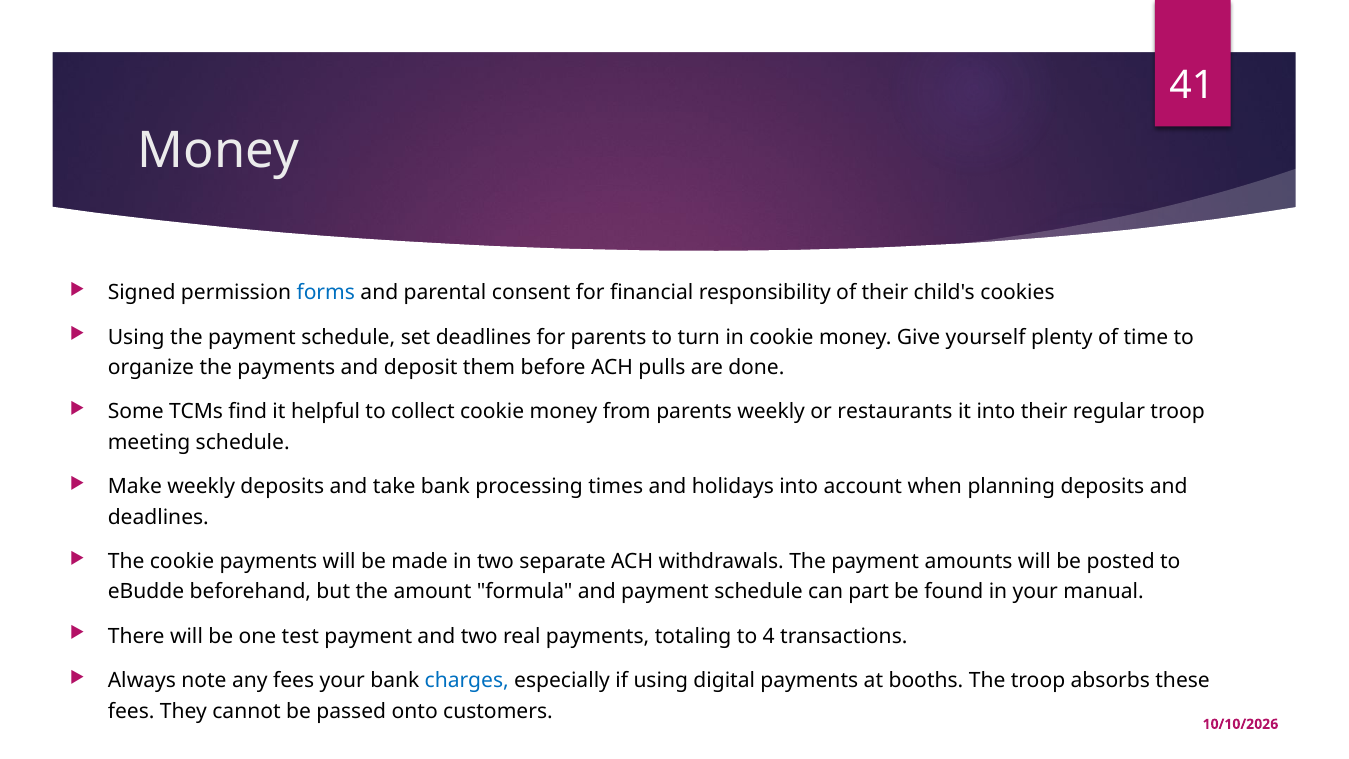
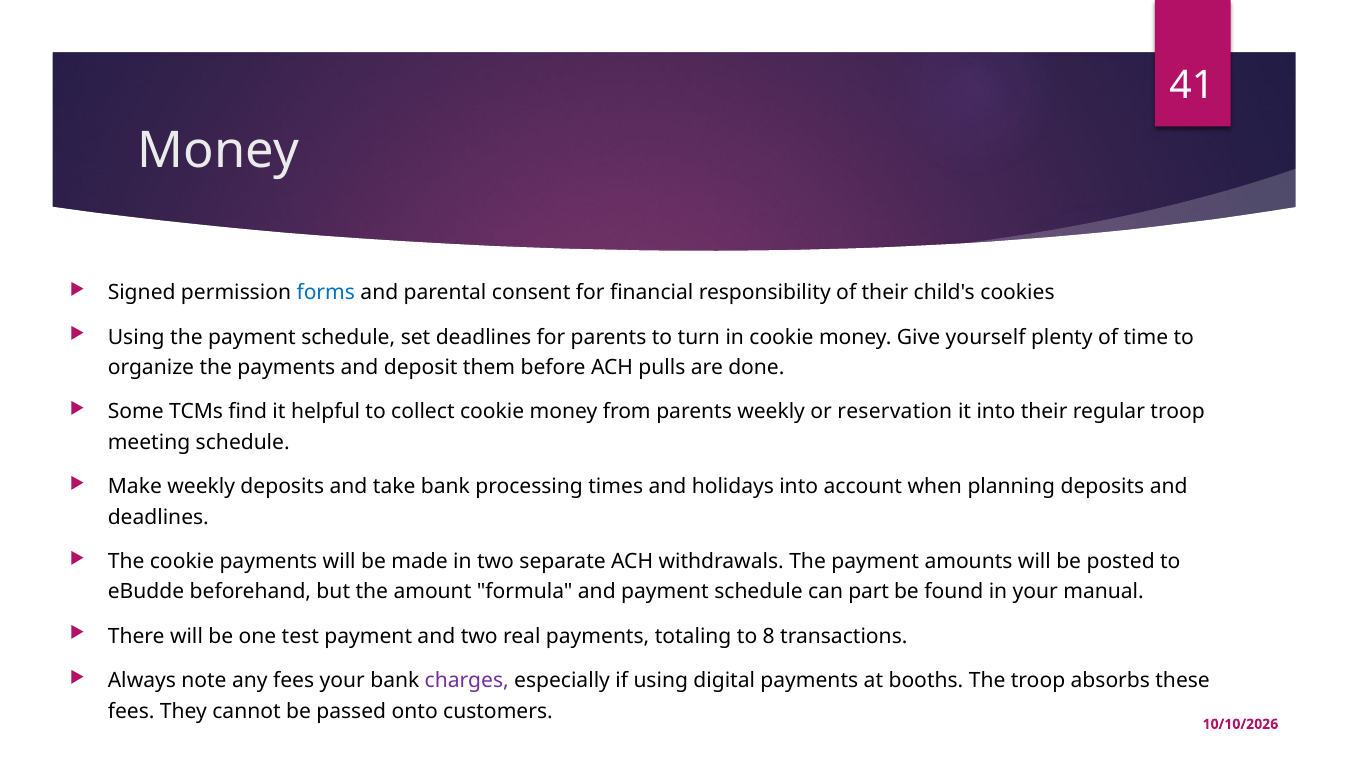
restaurants: restaurants -> reservation (895, 412)
4: 4 -> 8 (769, 636)
charges colour: blue -> purple (467, 681)
